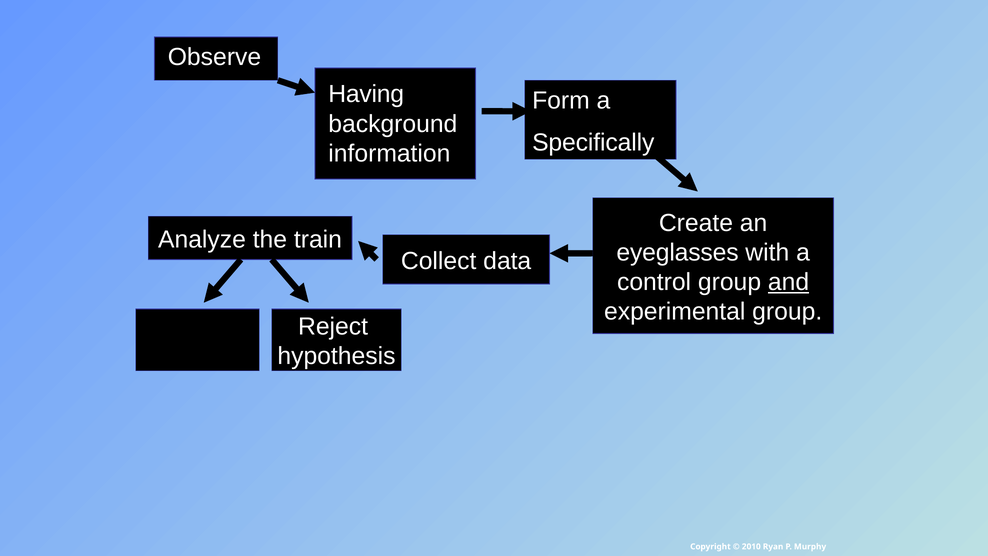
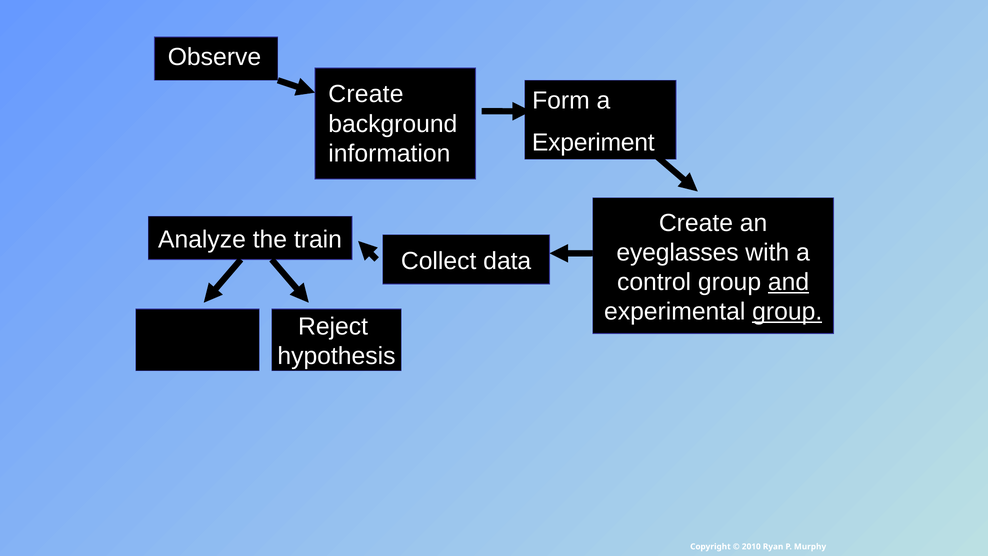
Having: Having -> Create (366, 94)
Specifically: Specifically -> Experiment (593, 142)
group underline: none -> present (787, 312)
